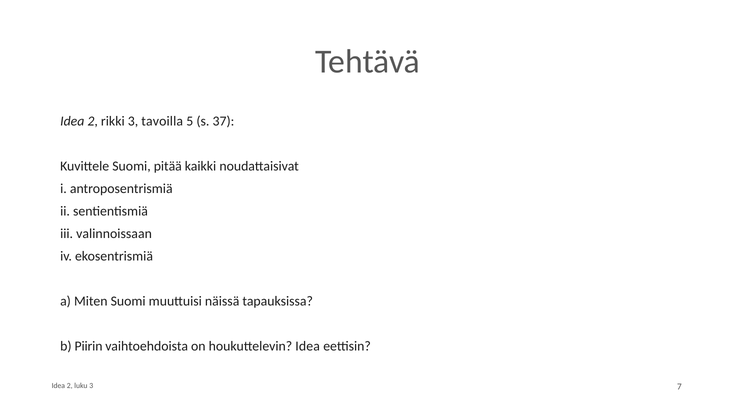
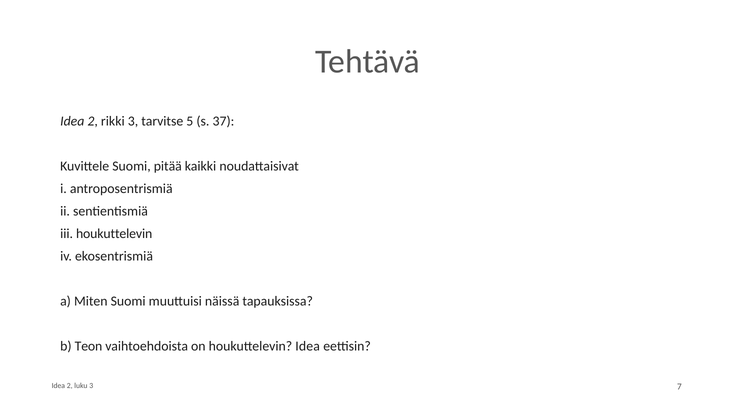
tavoilla: tavoilla -> tarvitse (162, 121)
iii valinnoissaan: valinnoissaan -> houkuttelevin (114, 234)
Piirin: Piirin -> Teon (89, 347)
